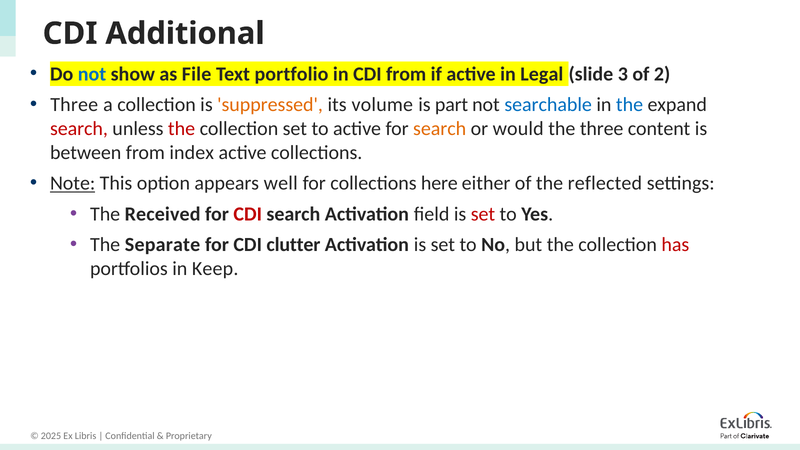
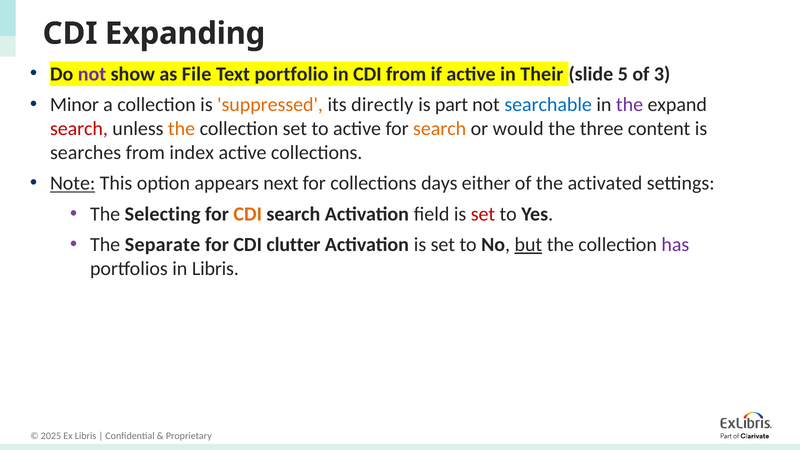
Additional: Additional -> Expanding (185, 34)
not colour: blue -> purple (92, 74)
Legal: Legal -> Their (542, 74)
3: 3 -> 5 (623, 74)
2: 2 -> 3 (662, 74)
Three: Three -> Minor (74, 105)
volume: volume -> directly (382, 105)
the colour: blue -> purple (630, 105)
the colour: red -> orange (182, 129)
between: between -> searches (86, 153)
well: well -> next (281, 183)
here: here -> days (439, 183)
reflected: reflected -> activated (605, 183)
Received: Received -> Selecting (163, 214)
CDI colour: red -> orange (248, 214)
but underline: none -> present (528, 245)
has colour: red -> purple (675, 245)
in Keep: Keep -> Libris (215, 269)
